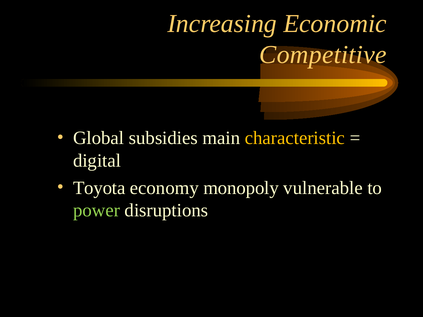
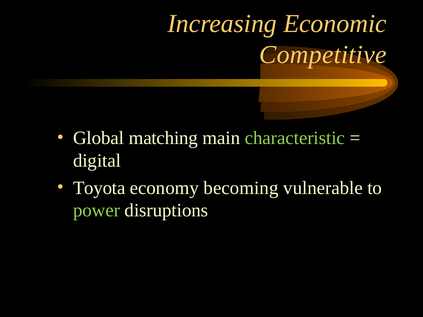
subsidies: subsidies -> matching (163, 138)
characteristic colour: yellow -> light green (295, 138)
monopoly: monopoly -> becoming (241, 188)
